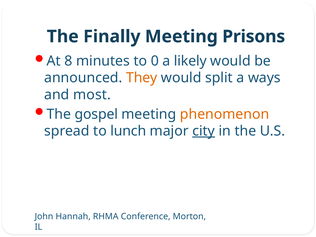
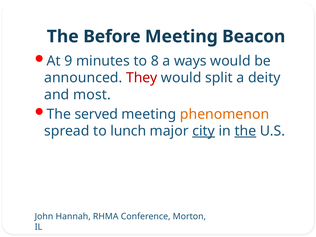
Finally: Finally -> Before (112, 37)
Prisons: Prisons -> Beacon (254, 37)
8: 8 -> 9 (68, 61)
0: 0 -> 8 (155, 61)
likely: likely -> ways (190, 61)
They colour: orange -> red (142, 78)
ways: ways -> deity (264, 78)
gospel: gospel -> served (96, 114)
the underline: none -> present (245, 131)
